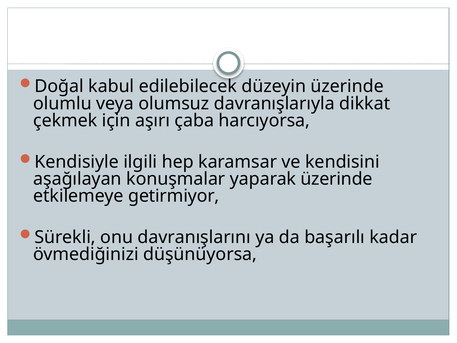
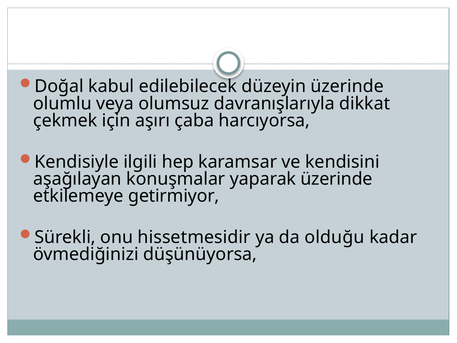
davranışlarını: davranışlarını -> hissetmesidir (194, 237)
başarılı: başarılı -> olduğu (335, 237)
